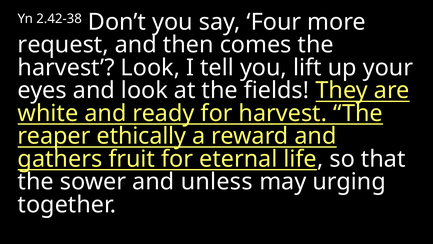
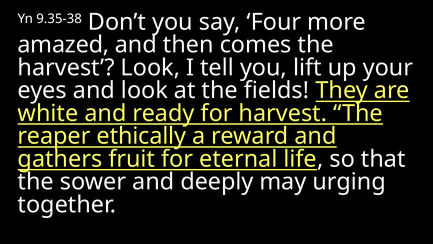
2.42-38: 2.42-38 -> 9.35-38 (59, 19)
request: request -> amazed (63, 45)
unless: unless -> deeply (217, 182)
